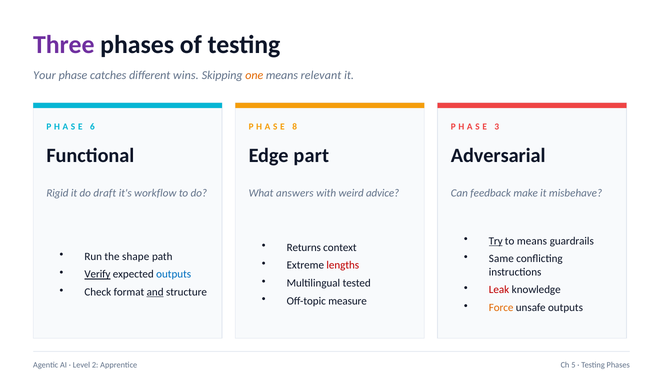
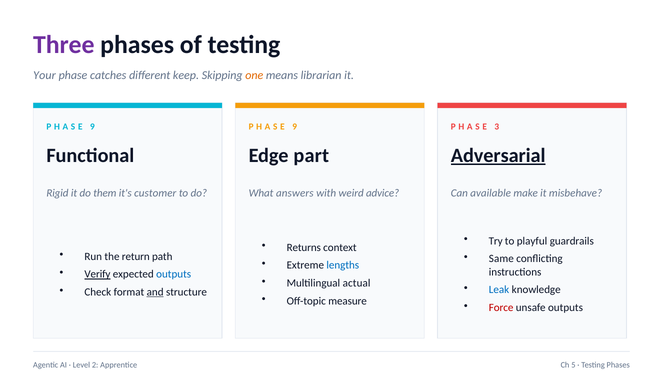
wins: wins -> keep (186, 75)
relevant: relevant -> librarian (321, 75)
6: 6 -> 9 (92, 127)
8: 8 -> 9 (295, 127)
Adversarial underline: none -> present (498, 156)
draft: draft -> them (105, 193)
workflow: workflow -> customer (155, 193)
feedback: feedback -> available (491, 193)
Try underline: present -> none (496, 241)
to means: means -> playful (532, 241)
shape: shape -> return (136, 256)
lengths colour: red -> blue (343, 265)
tested: tested -> actual (357, 283)
Leak colour: red -> blue (499, 290)
Force colour: orange -> red (501, 308)
